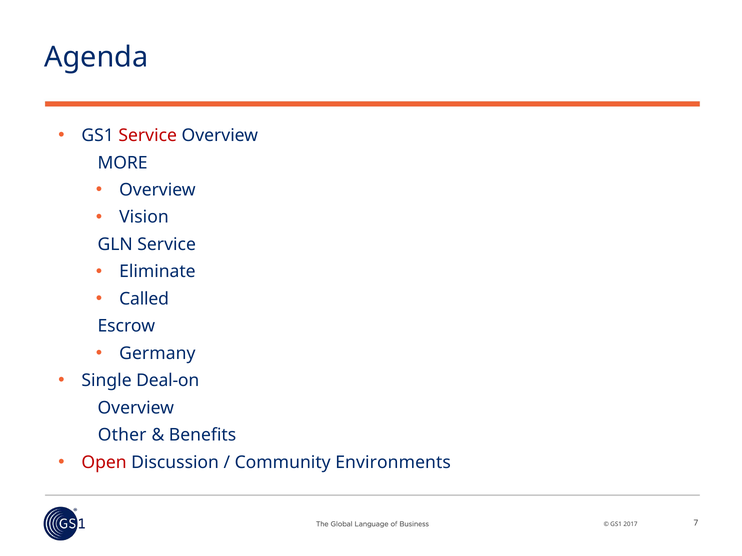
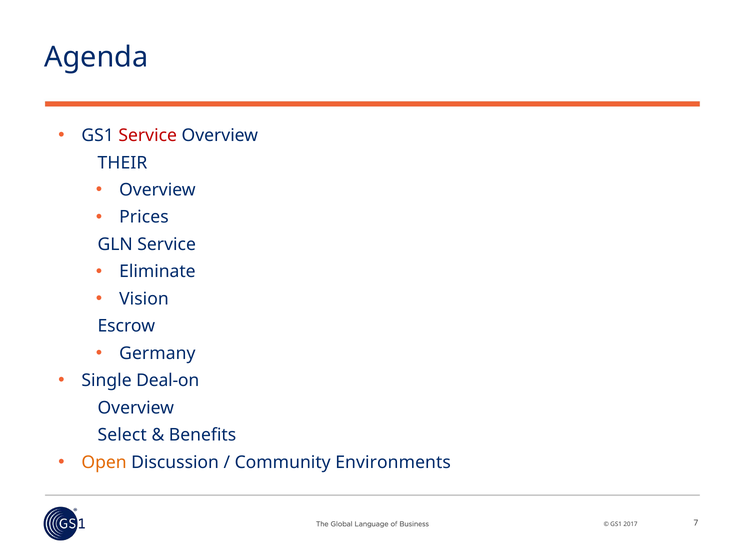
MORE: MORE -> THEIR (122, 163)
Vision: Vision -> Prices (144, 217)
Called: Called -> Vision (144, 299)
Other: Other -> Select (122, 435)
Open colour: red -> orange (104, 463)
